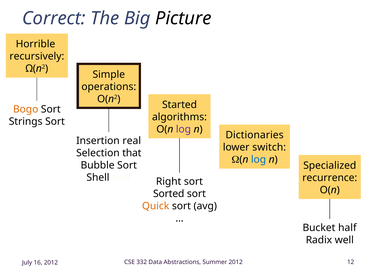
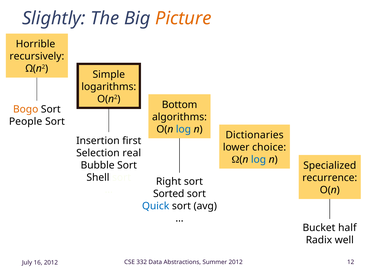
Correct: Correct -> Slightly (54, 18)
Picture colour: black -> orange (183, 18)
operations: operations -> logarithms (109, 87)
Started: Started -> Bottom (180, 105)
Strings: Strings -> People (26, 122)
log colour: purple -> blue (183, 129)
real: real -> first (132, 141)
switch: switch -> choice (269, 147)
that: that -> real (132, 153)
Quick colour: orange -> blue (156, 206)
